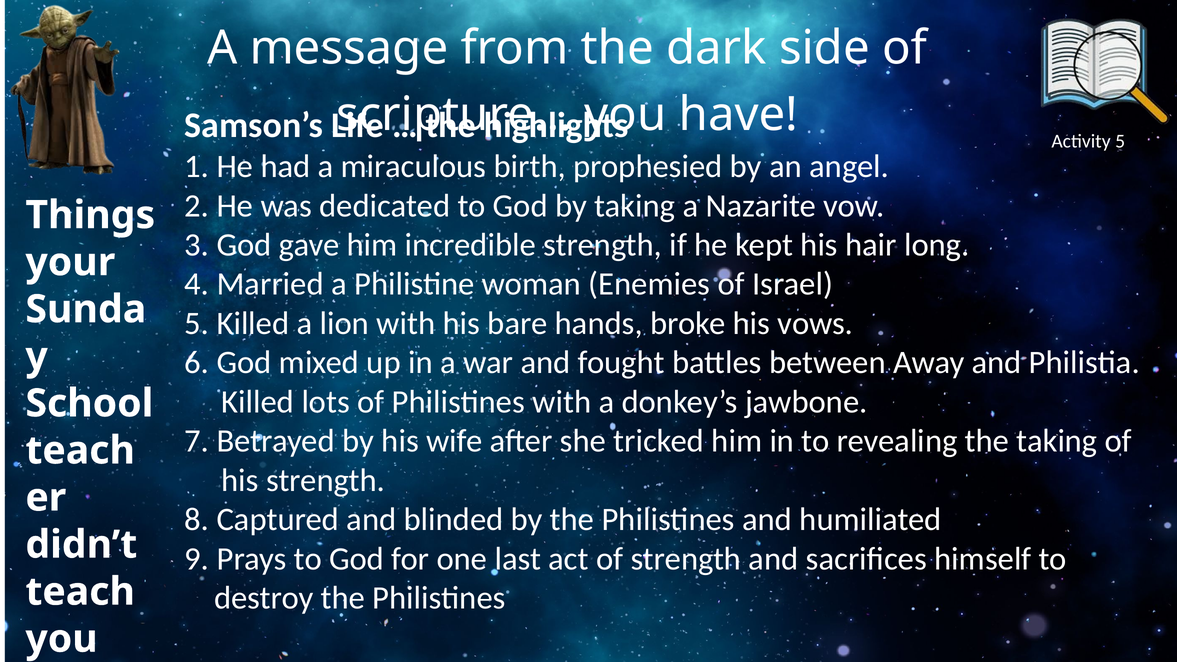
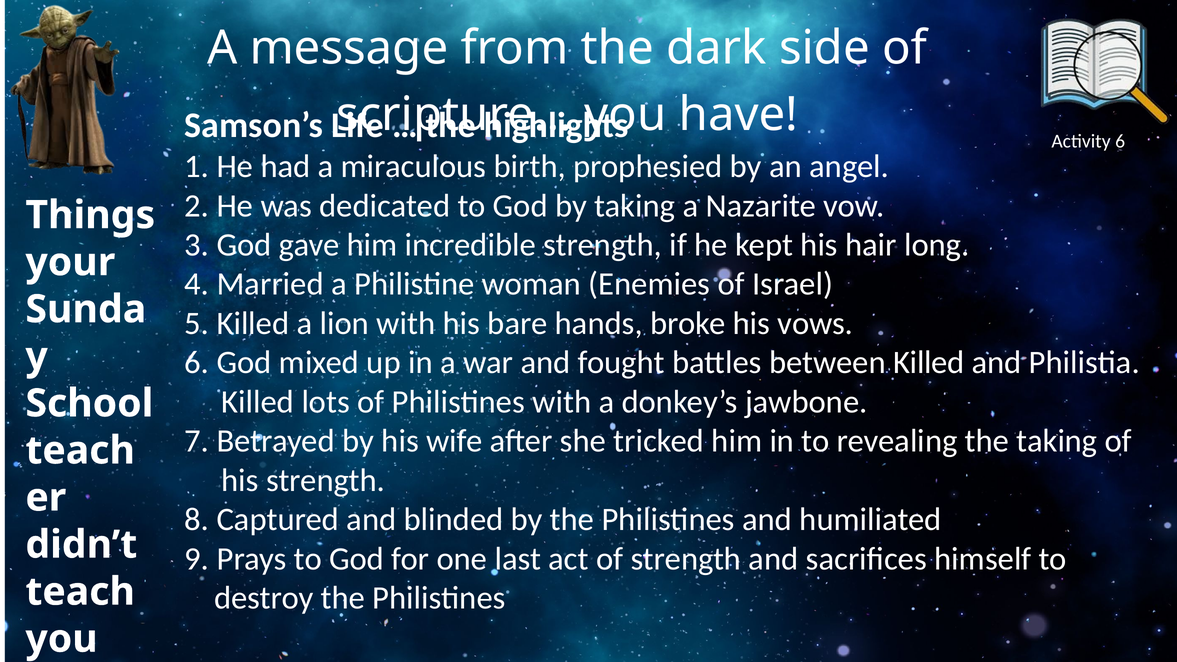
Activity 5: 5 -> 6 (1120, 141)
between Away: Away -> Killed (929, 363)
